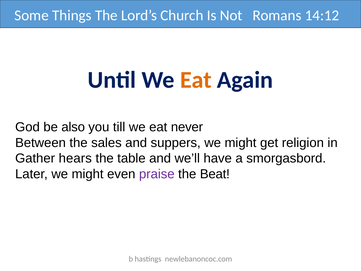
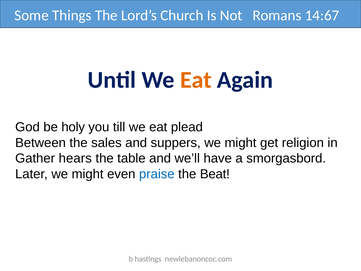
14:12: 14:12 -> 14:67 (322, 15)
also: also -> holy (73, 127)
never: never -> plead (187, 127)
praise colour: purple -> blue (157, 174)
